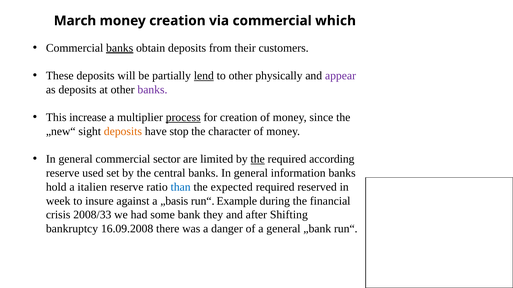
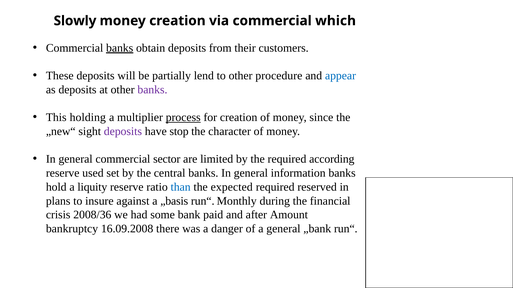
March: March -> Slowly (75, 21)
lend underline: present -> none (204, 76)
physically: physically -> procedure (279, 76)
appear colour: purple -> blue (341, 76)
increase: increase -> holding (88, 118)
deposits colour: orange -> purple (123, 132)
the underline: present -> none (258, 159)
italien: italien -> liquity (92, 187)
week: week -> plans (58, 201)
Example: Example -> Monthly (237, 201)
2008/33: 2008/33 -> 2008/36 (92, 215)
they: they -> paid (213, 215)
Shifting: Shifting -> Amount (289, 215)
